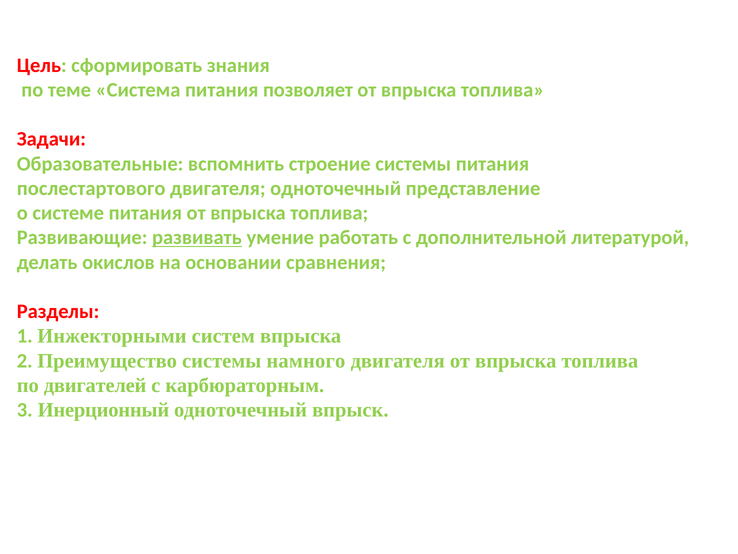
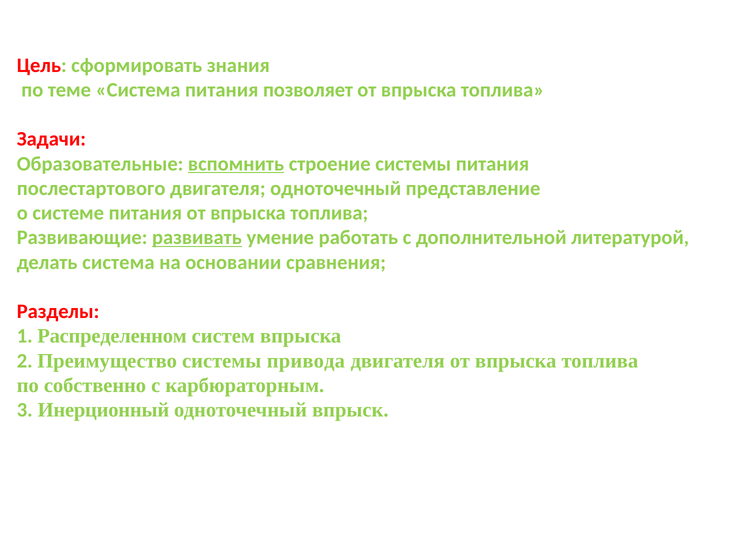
вспомнить underline: none -> present (236, 164)
делать окислов: окислов -> система (118, 262)
Инжекторными: Инжекторными -> Распределенном (112, 336)
намного: намного -> привода (306, 360)
двигателей: двигателей -> собственно (95, 385)
